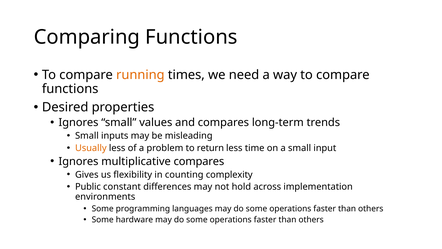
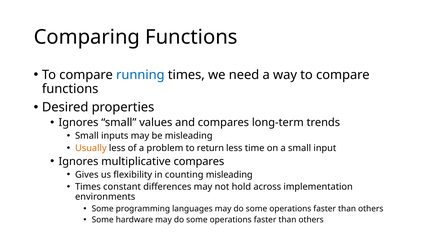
running colour: orange -> blue (140, 75)
counting complexity: complexity -> misleading (229, 174)
Public: Public -> Times (88, 187)
